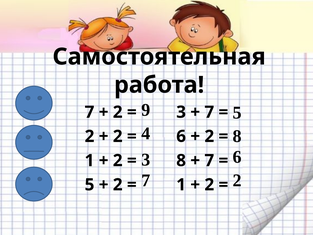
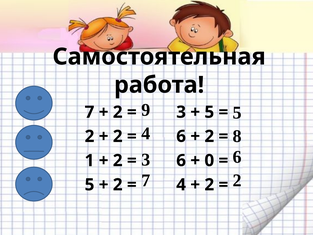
7: 7 -> 5 (209, 112)
8: 8 -> 6 (181, 160)
7: 7 -> 0 (209, 160)
1: 1 -> 4 (181, 185)
